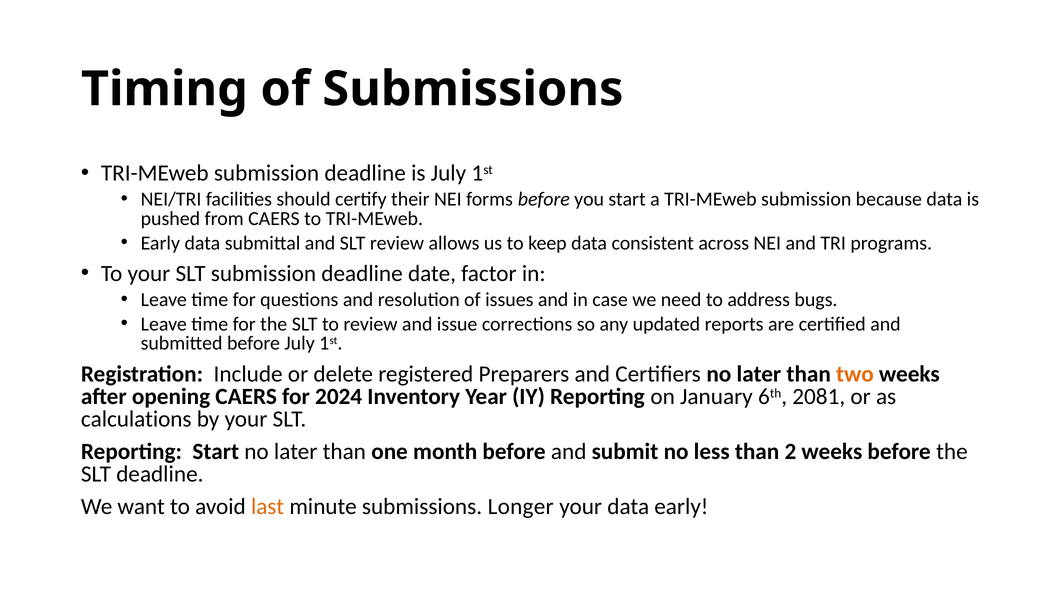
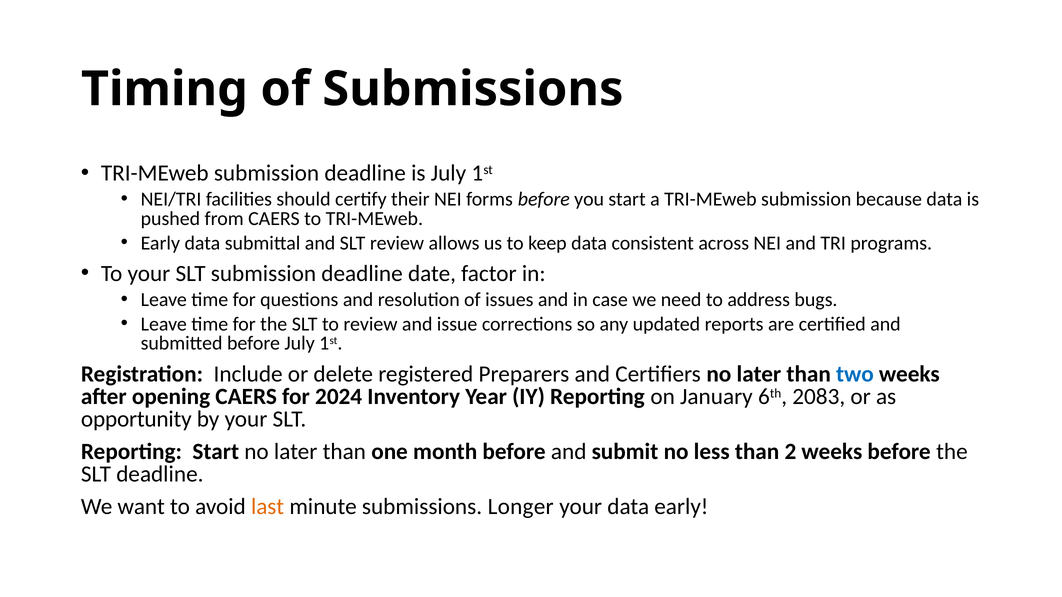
two colour: orange -> blue (855, 374)
2081: 2081 -> 2083 (819, 397)
calculations: calculations -> opportunity (136, 419)
